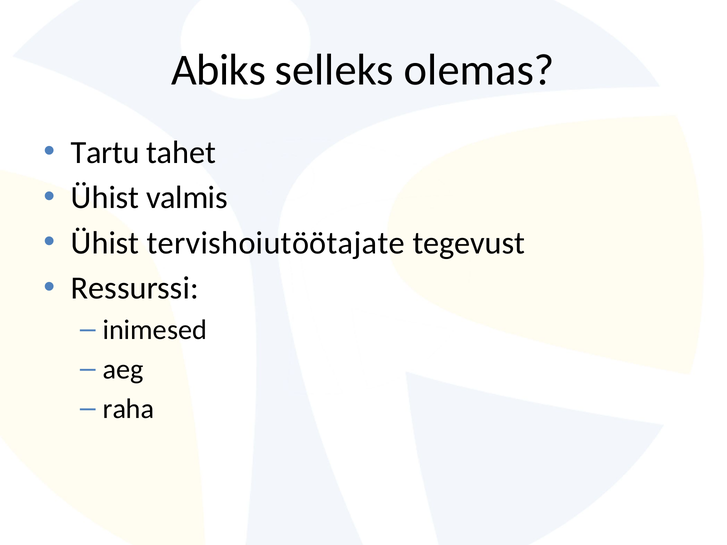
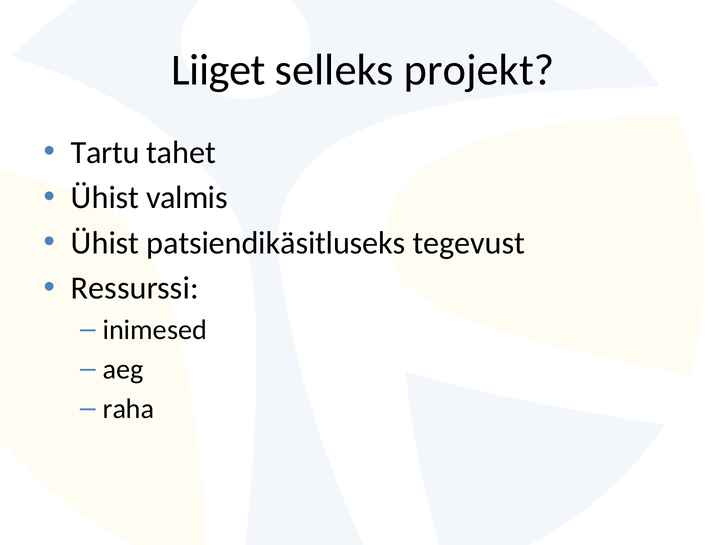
Abiks: Abiks -> Liiget (219, 70)
olemas: olemas -> projekt (479, 70)
tervishoiutöötajate: tervishoiutöötajate -> patsiendikäsitluseks (276, 243)
